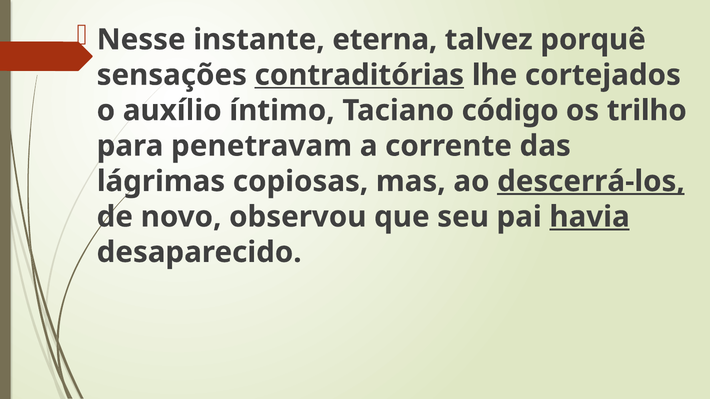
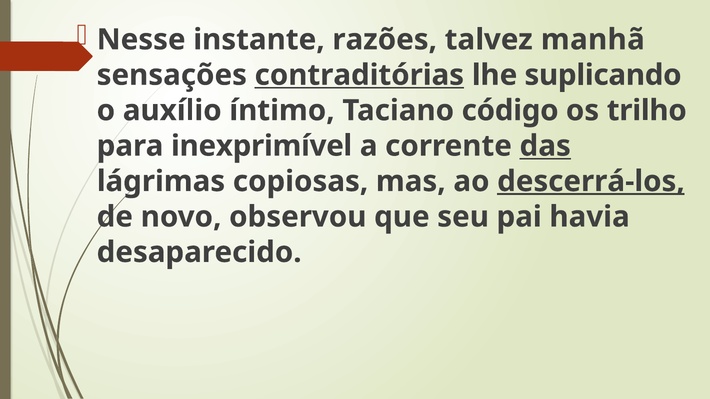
eterna: eterna -> razões (385, 40)
porquê: porquê -> manhã (593, 40)
cortejados: cortejados -> suplicando (603, 75)
penetravam: penetravam -> inexprimível (262, 146)
das underline: none -> present (545, 146)
havia underline: present -> none (590, 217)
